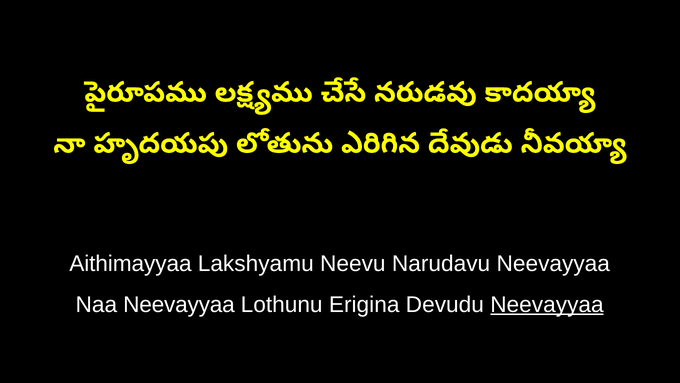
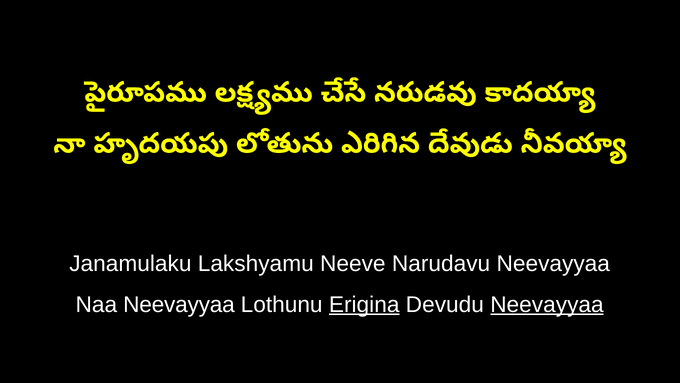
Aithimayyaa: Aithimayyaa -> Janamulaku (130, 263)
Neevu: Neevu -> Neeve (353, 263)
Erigina underline: none -> present (364, 304)
